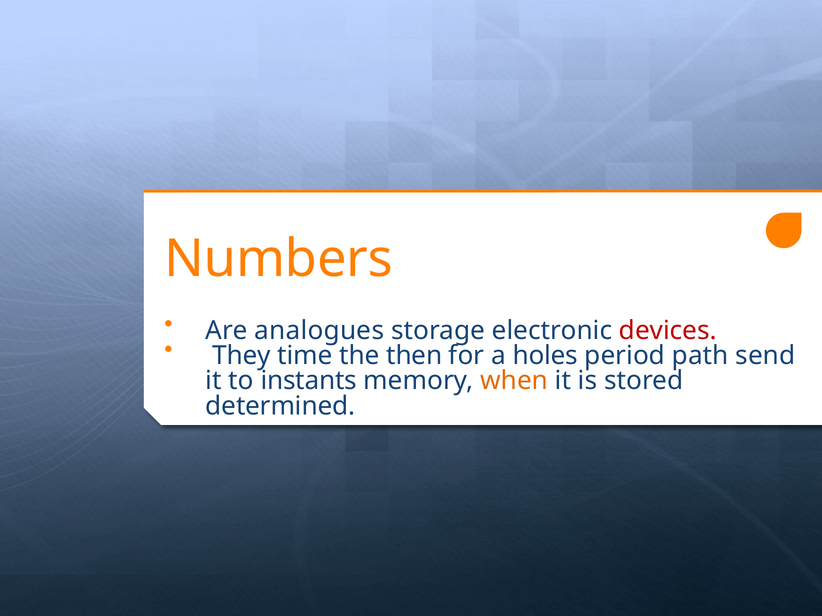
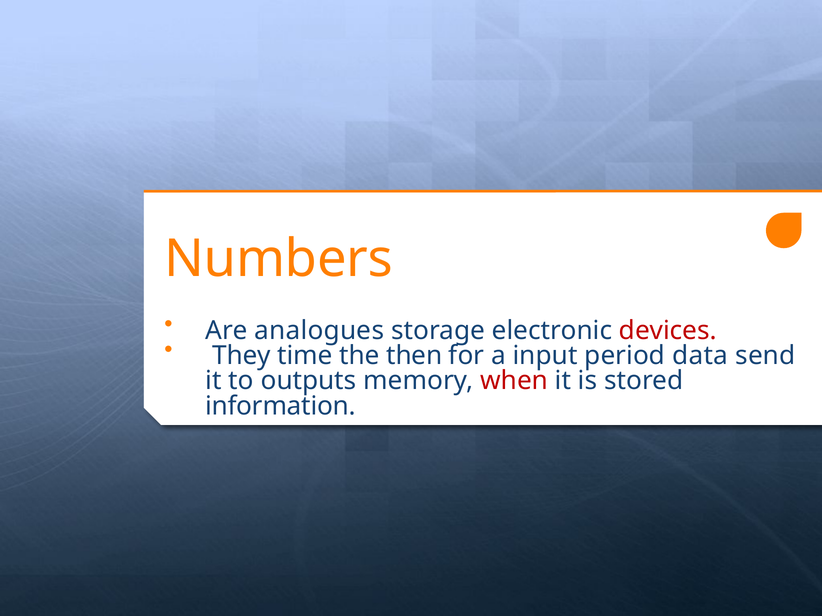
holes: holes -> input (545, 356)
path: path -> data (700, 356)
instants: instants -> outputs (309, 381)
when colour: orange -> red (514, 381)
determined: determined -> information (280, 406)
